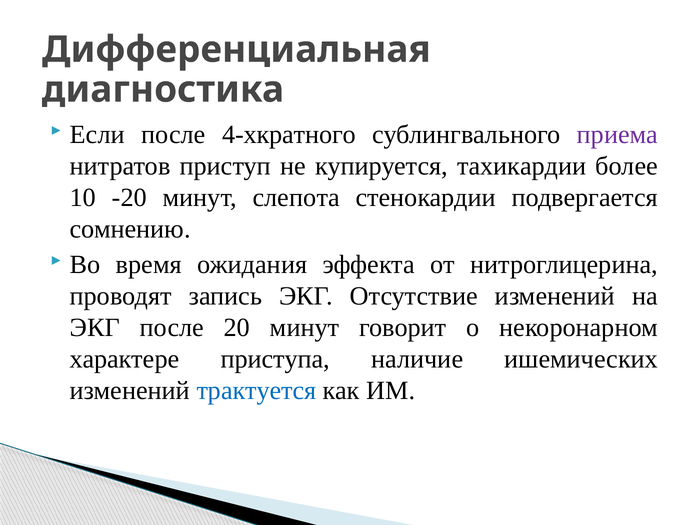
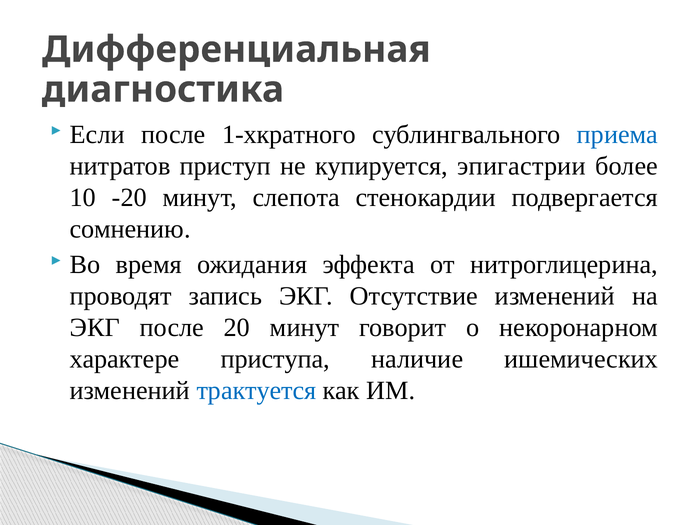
4-хкратного: 4-хкратного -> 1-хкратного (289, 134)
приема colour: purple -> blue (617, 134)
тахикардии: тахикардии -> эпигастрии (522, 166)
